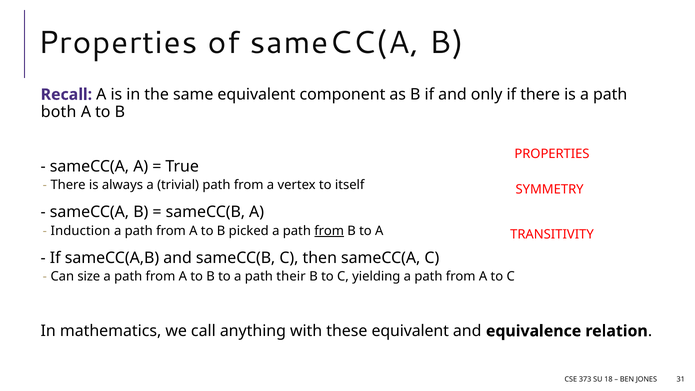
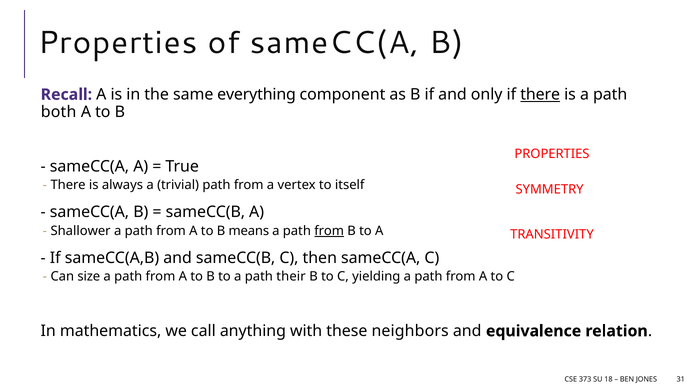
same equivalent: equivalent -> everything (257, 95)
there underline: none -> present (540, 95)
Induction: Induction -> Shallower (81, 231)
picked: picked -> means (249, 231)
these equivalent: equivalent -> neighbors (410, 331)
